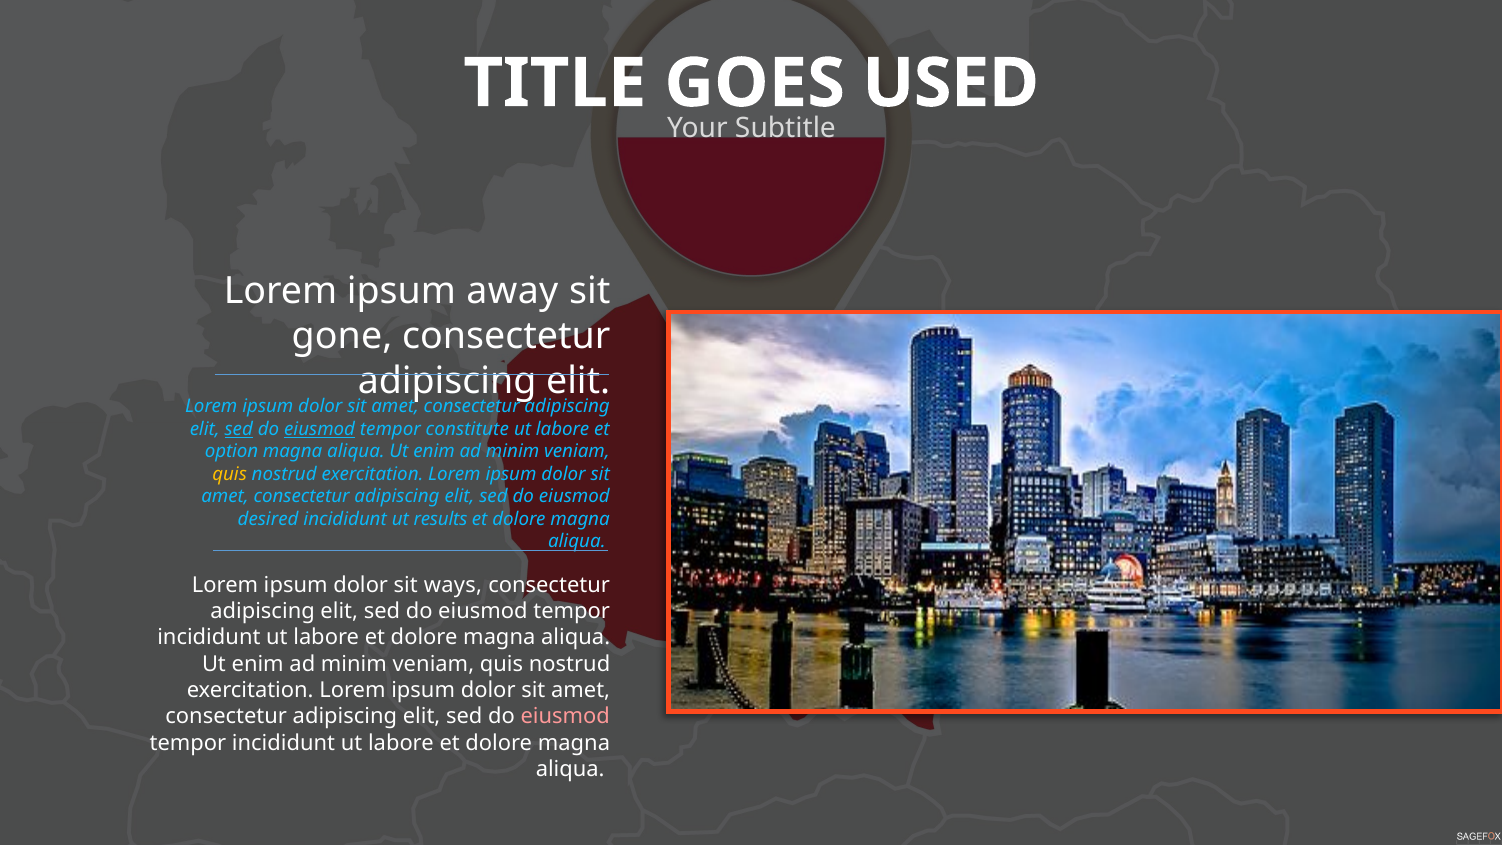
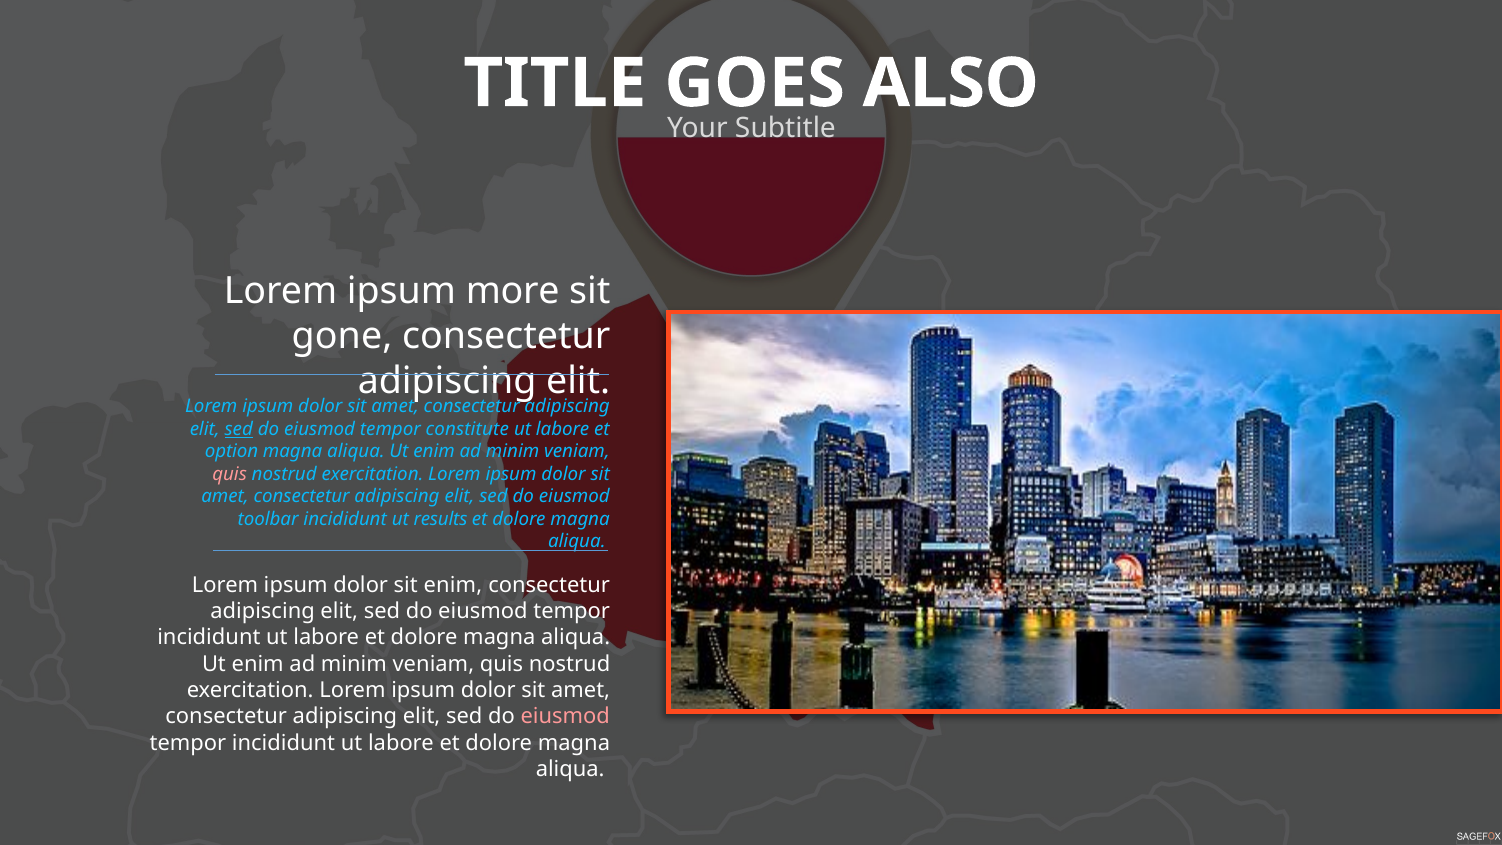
USED: USED -> ALSO (951, 83)
away: away -> more (513, 291)
eiusmod underline: present -> none (320, 429)
quis colour: yellow -> pink (230, 474)
desired: desired -> toolbar (268, 519)
sit ways: ways -> enim (453, 585)
